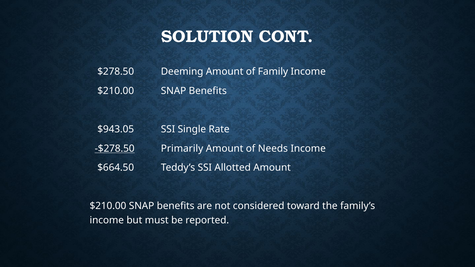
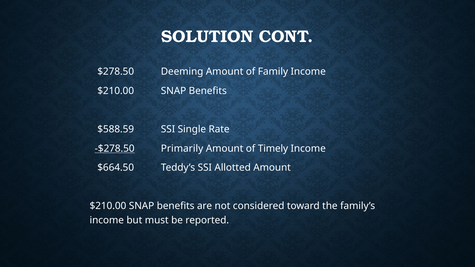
$943.05: $943.05 -> $588.59 (116, 129)
Needs: Needs -> Timely (273, 149)
